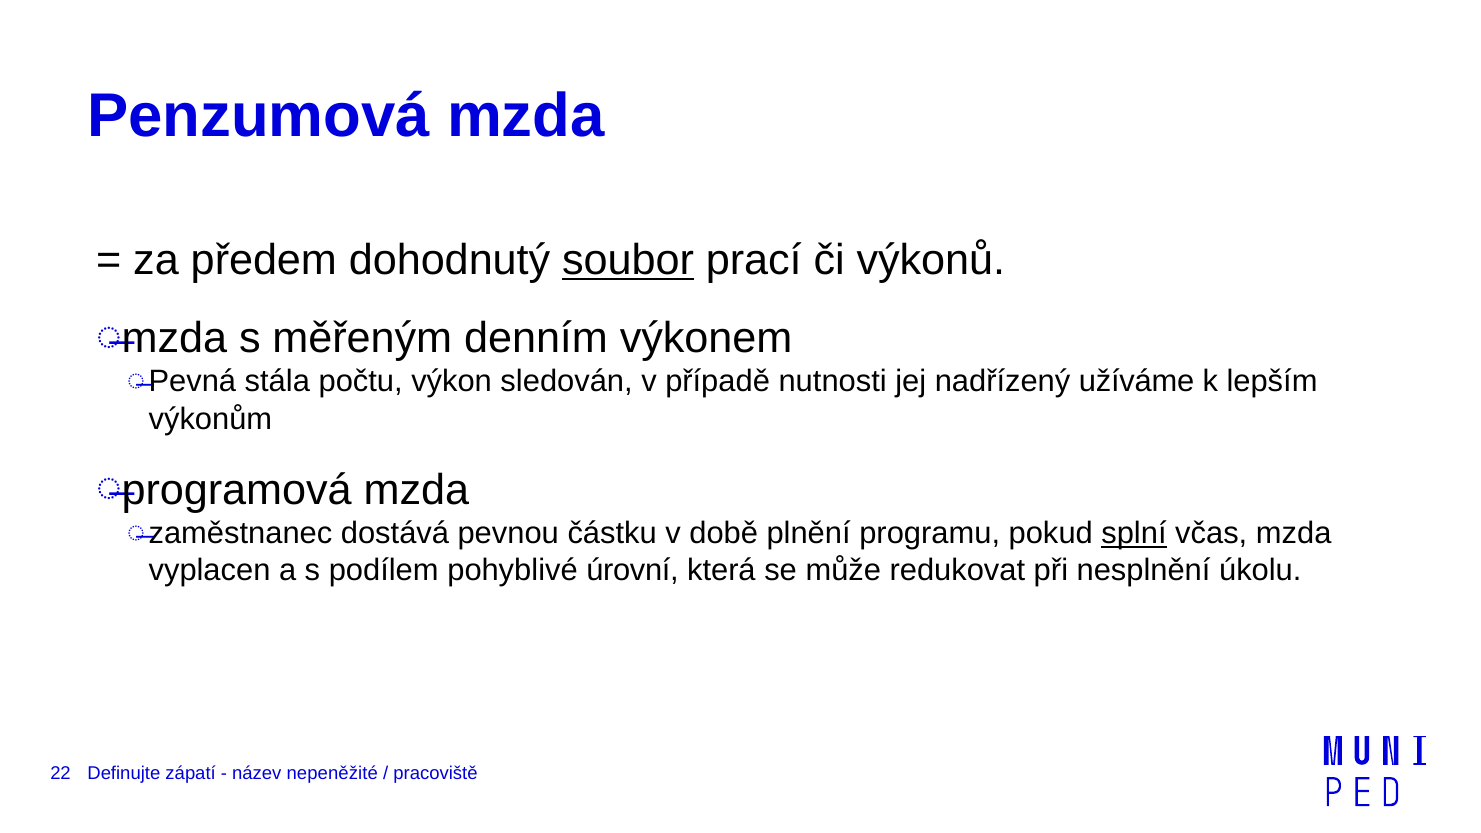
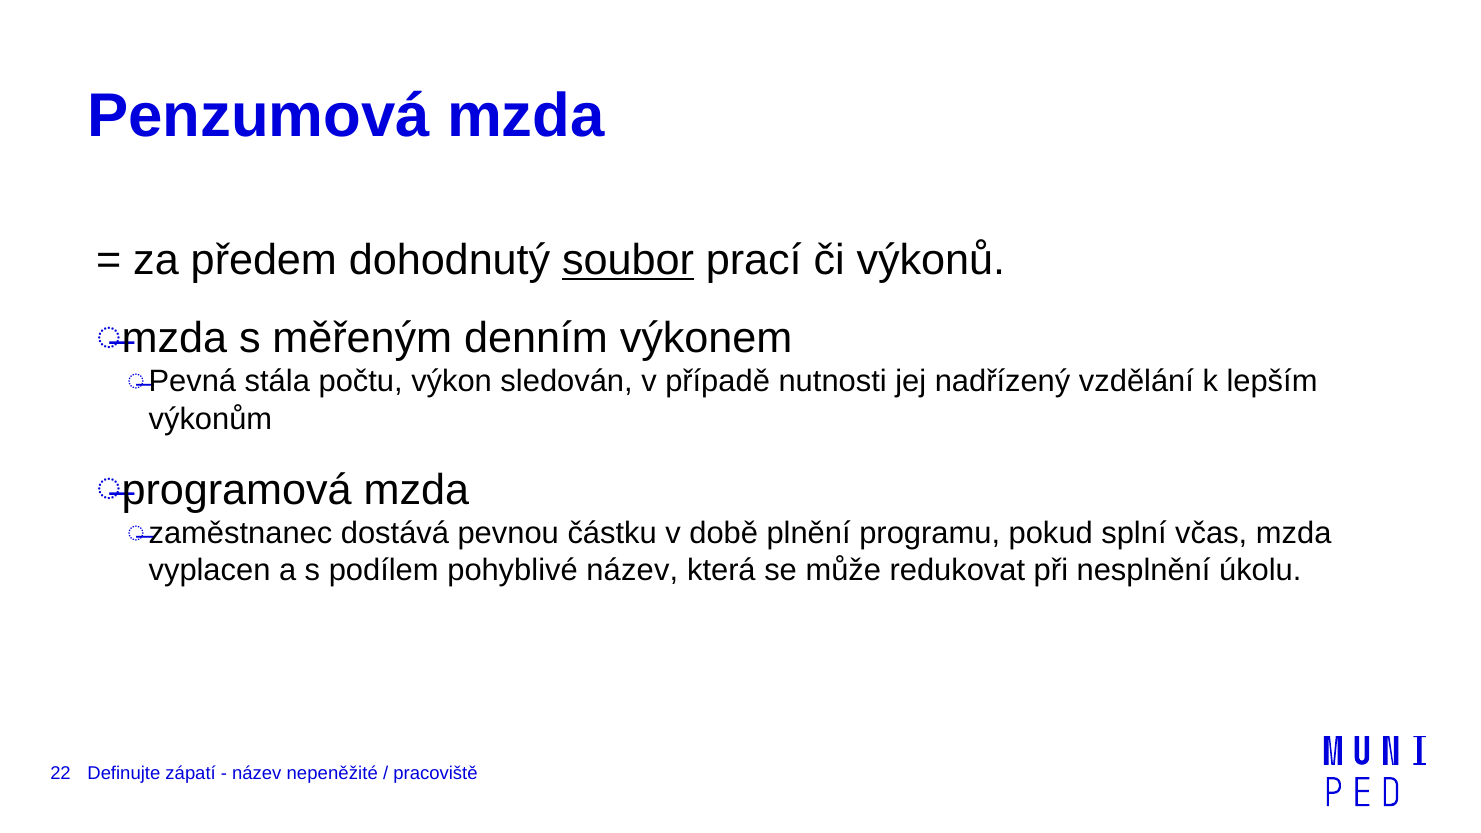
užíváme: užíváme -> vzdělání (1136, 382)
splní underline: present -> none (1134, 534)
pohyblivé úrovní: úrovní -> název (632, 571)
